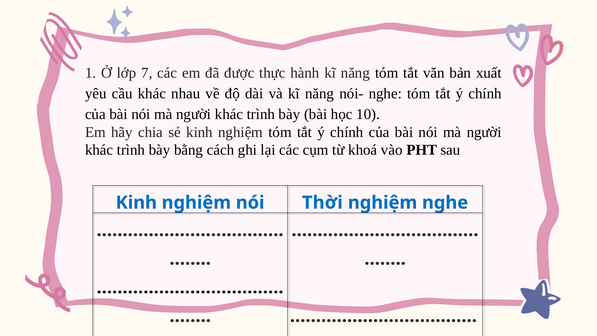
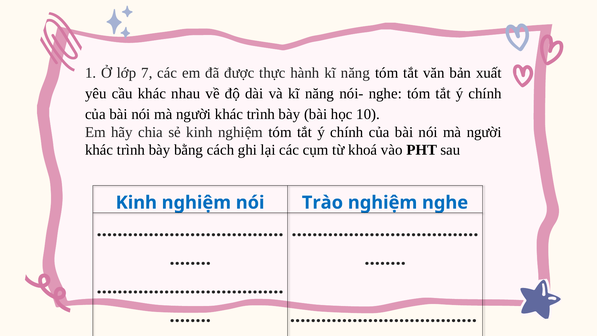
Thời: Thời -> Trào (322, 203)
